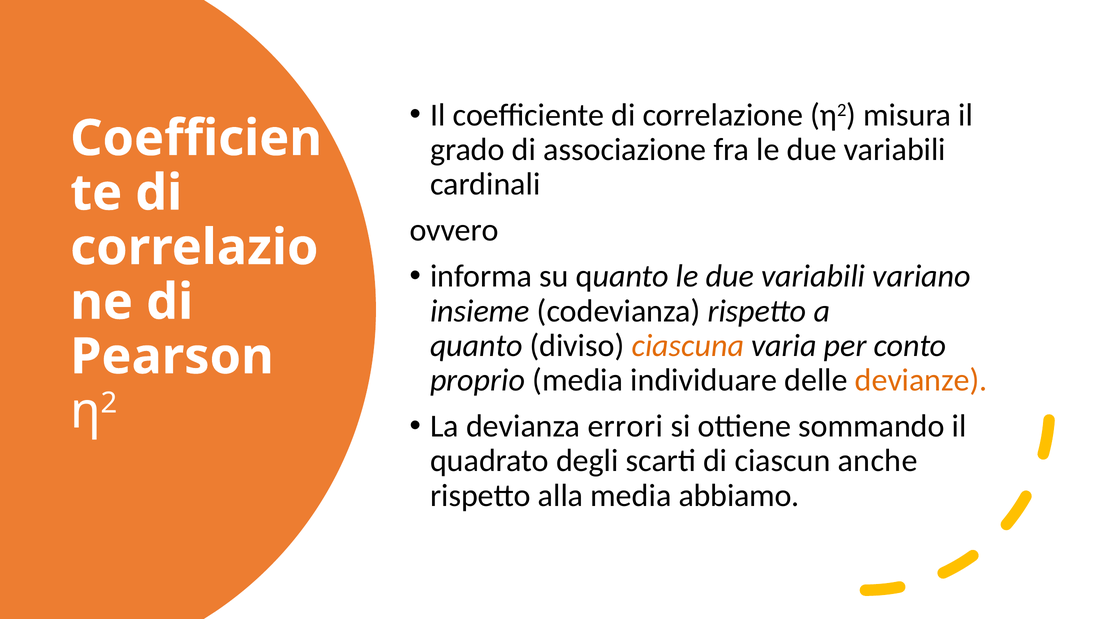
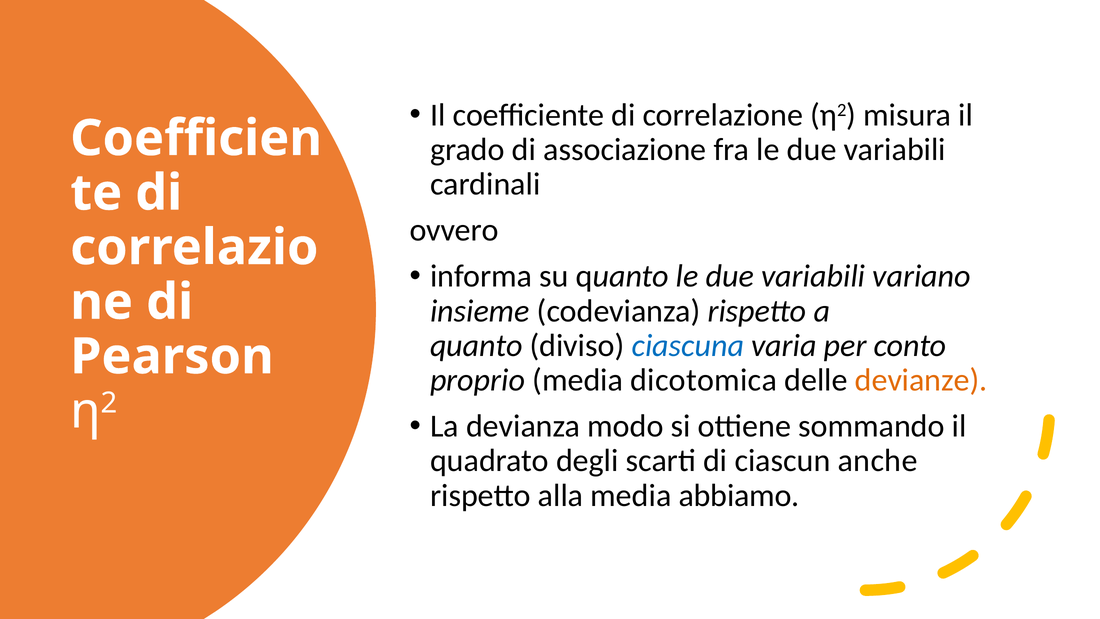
ciascuna colour: orange -> blue (688, 345)
individuare: individuare -> dicotomica (704, 380)
errori: errori -> modo (625, 426)
